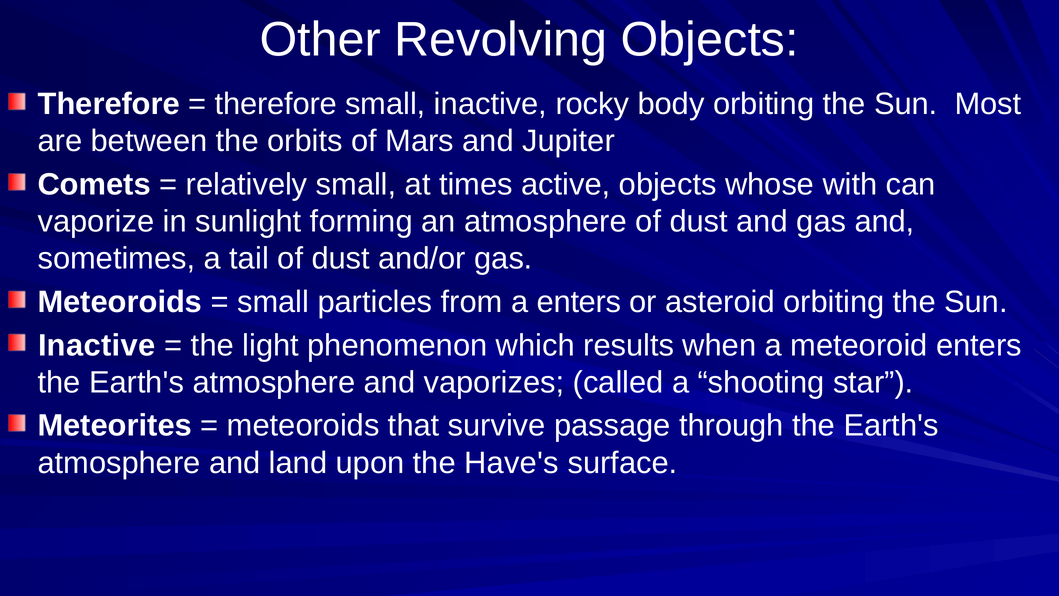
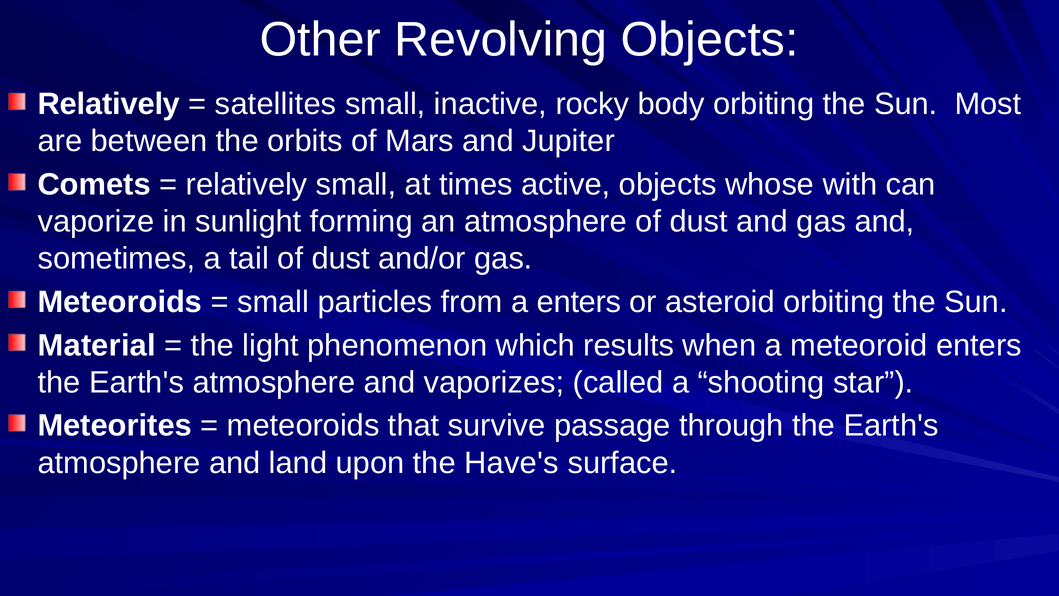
Therefore: Therefore -> Relatively (109, 104)
therefore: therefore -> satellites (276, 104)
Inactive: Inactive -> Material (97, 345)
